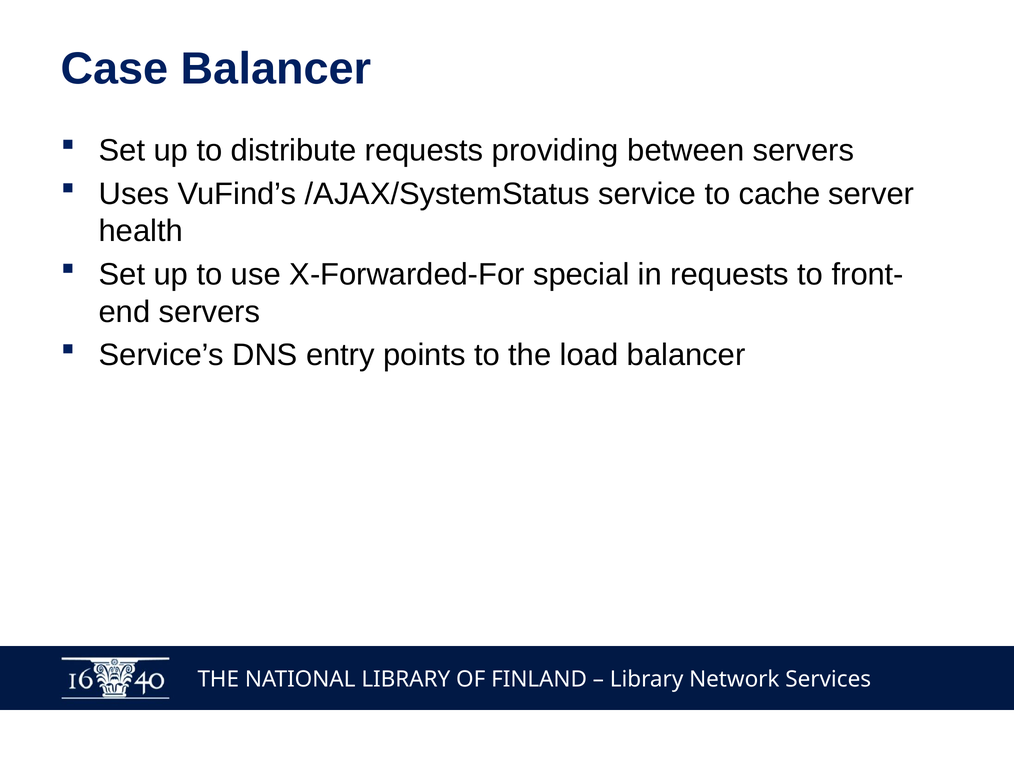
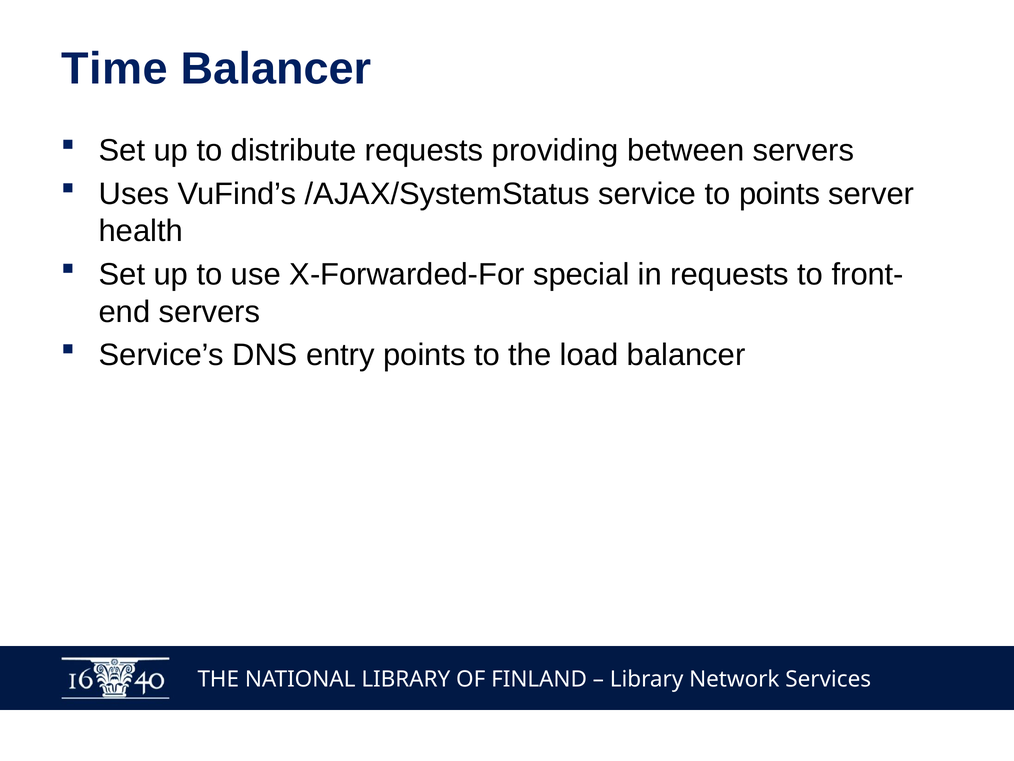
Case: Case -> Time (114, 69)
to cache: cache -> points (780, 194)
